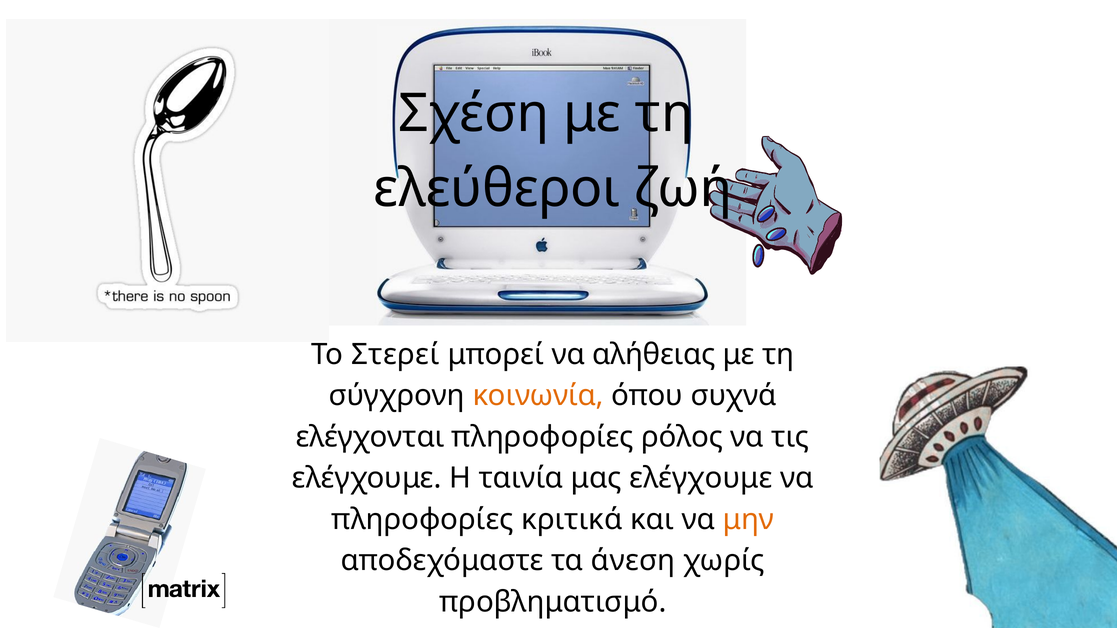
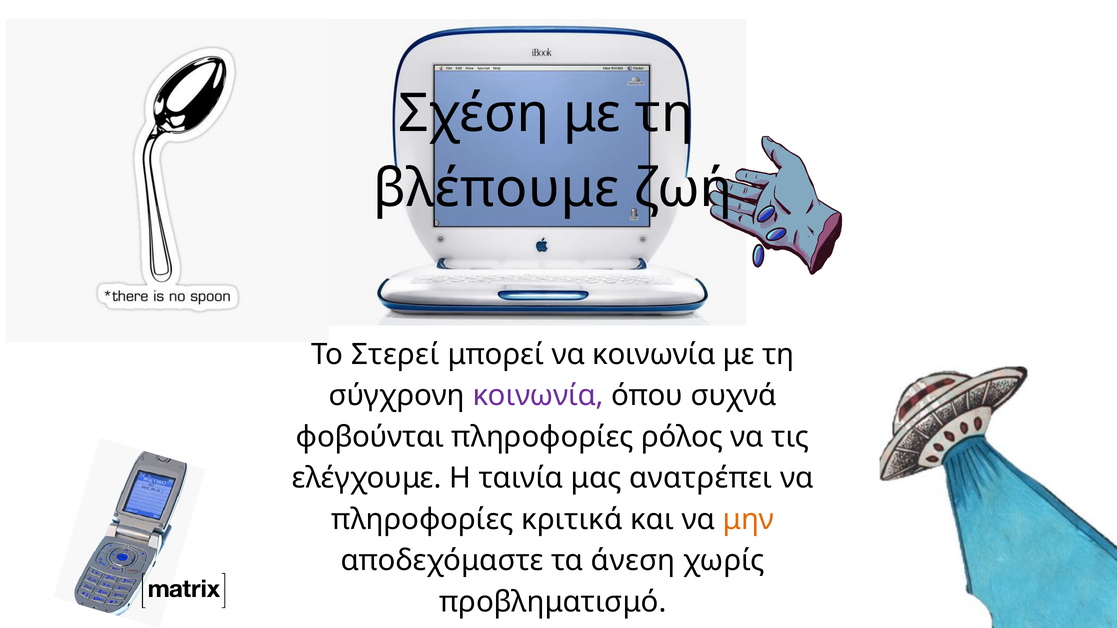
ελεύθεροι: ελεύθεροι -> βλέπουμε (496, 189)
να αλήθειας: αλήθειας -> κοινωνία (654, 355)
κοινωνία colour: orange -> purple (538, 396)
ελέγχονται: ελέγχονται -> φοβούνται (370, 437)
μας ελέγχουμε: ελέγχουμε -> ανατρέπει (701, 478)
